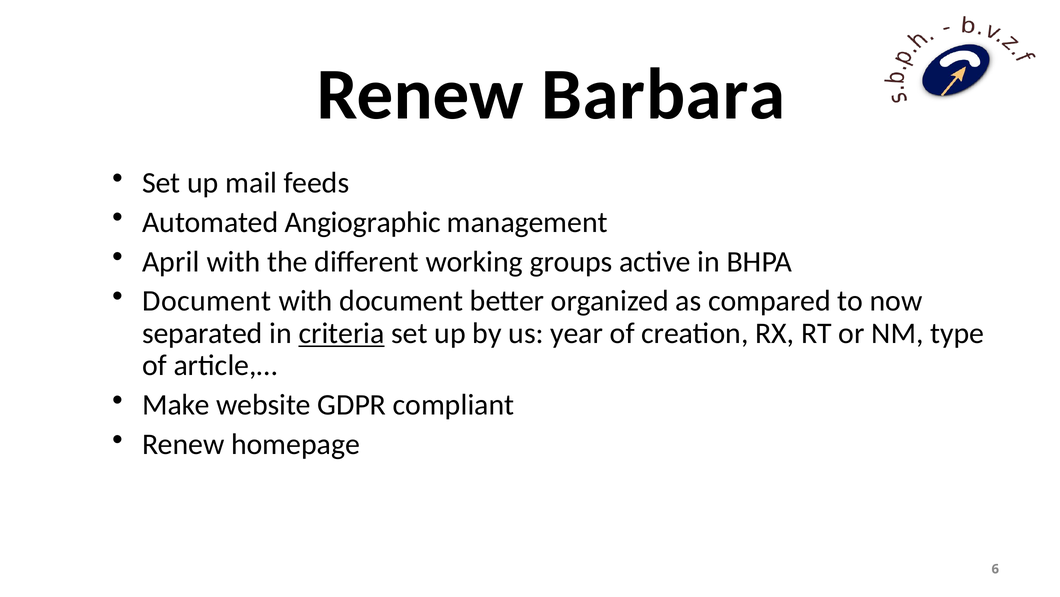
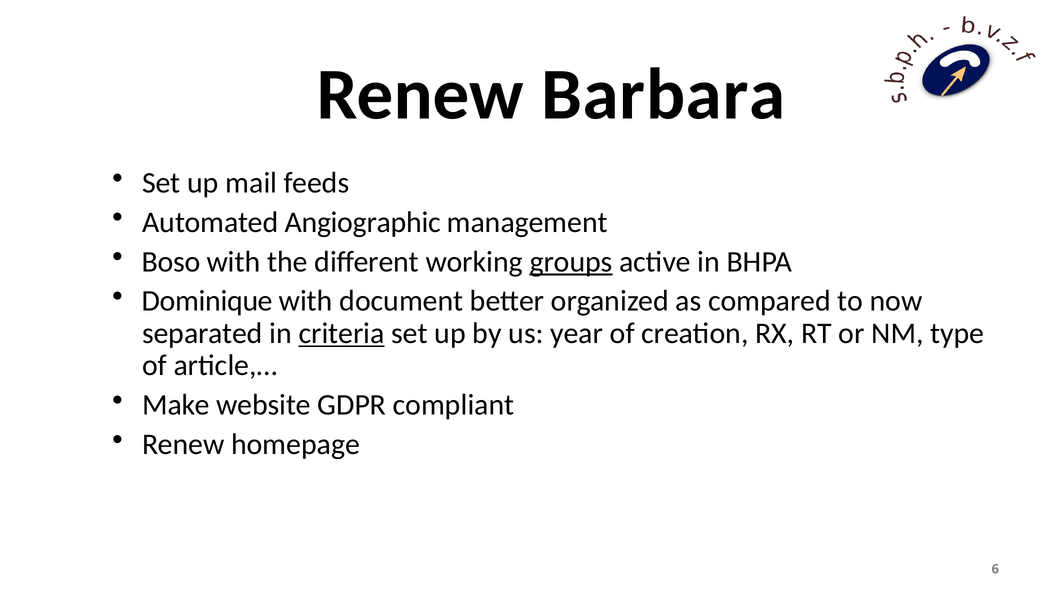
April: April -> Boso (171, 262)
groups underline: none -> present (571, 262)
Document: Document -> Dominique (207, 301)
